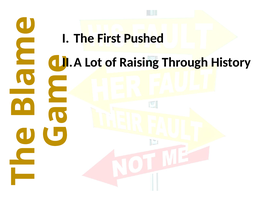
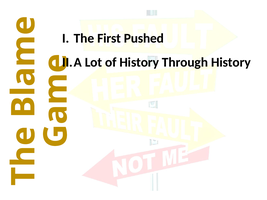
of Raising: Raising -> History (139, 62)
